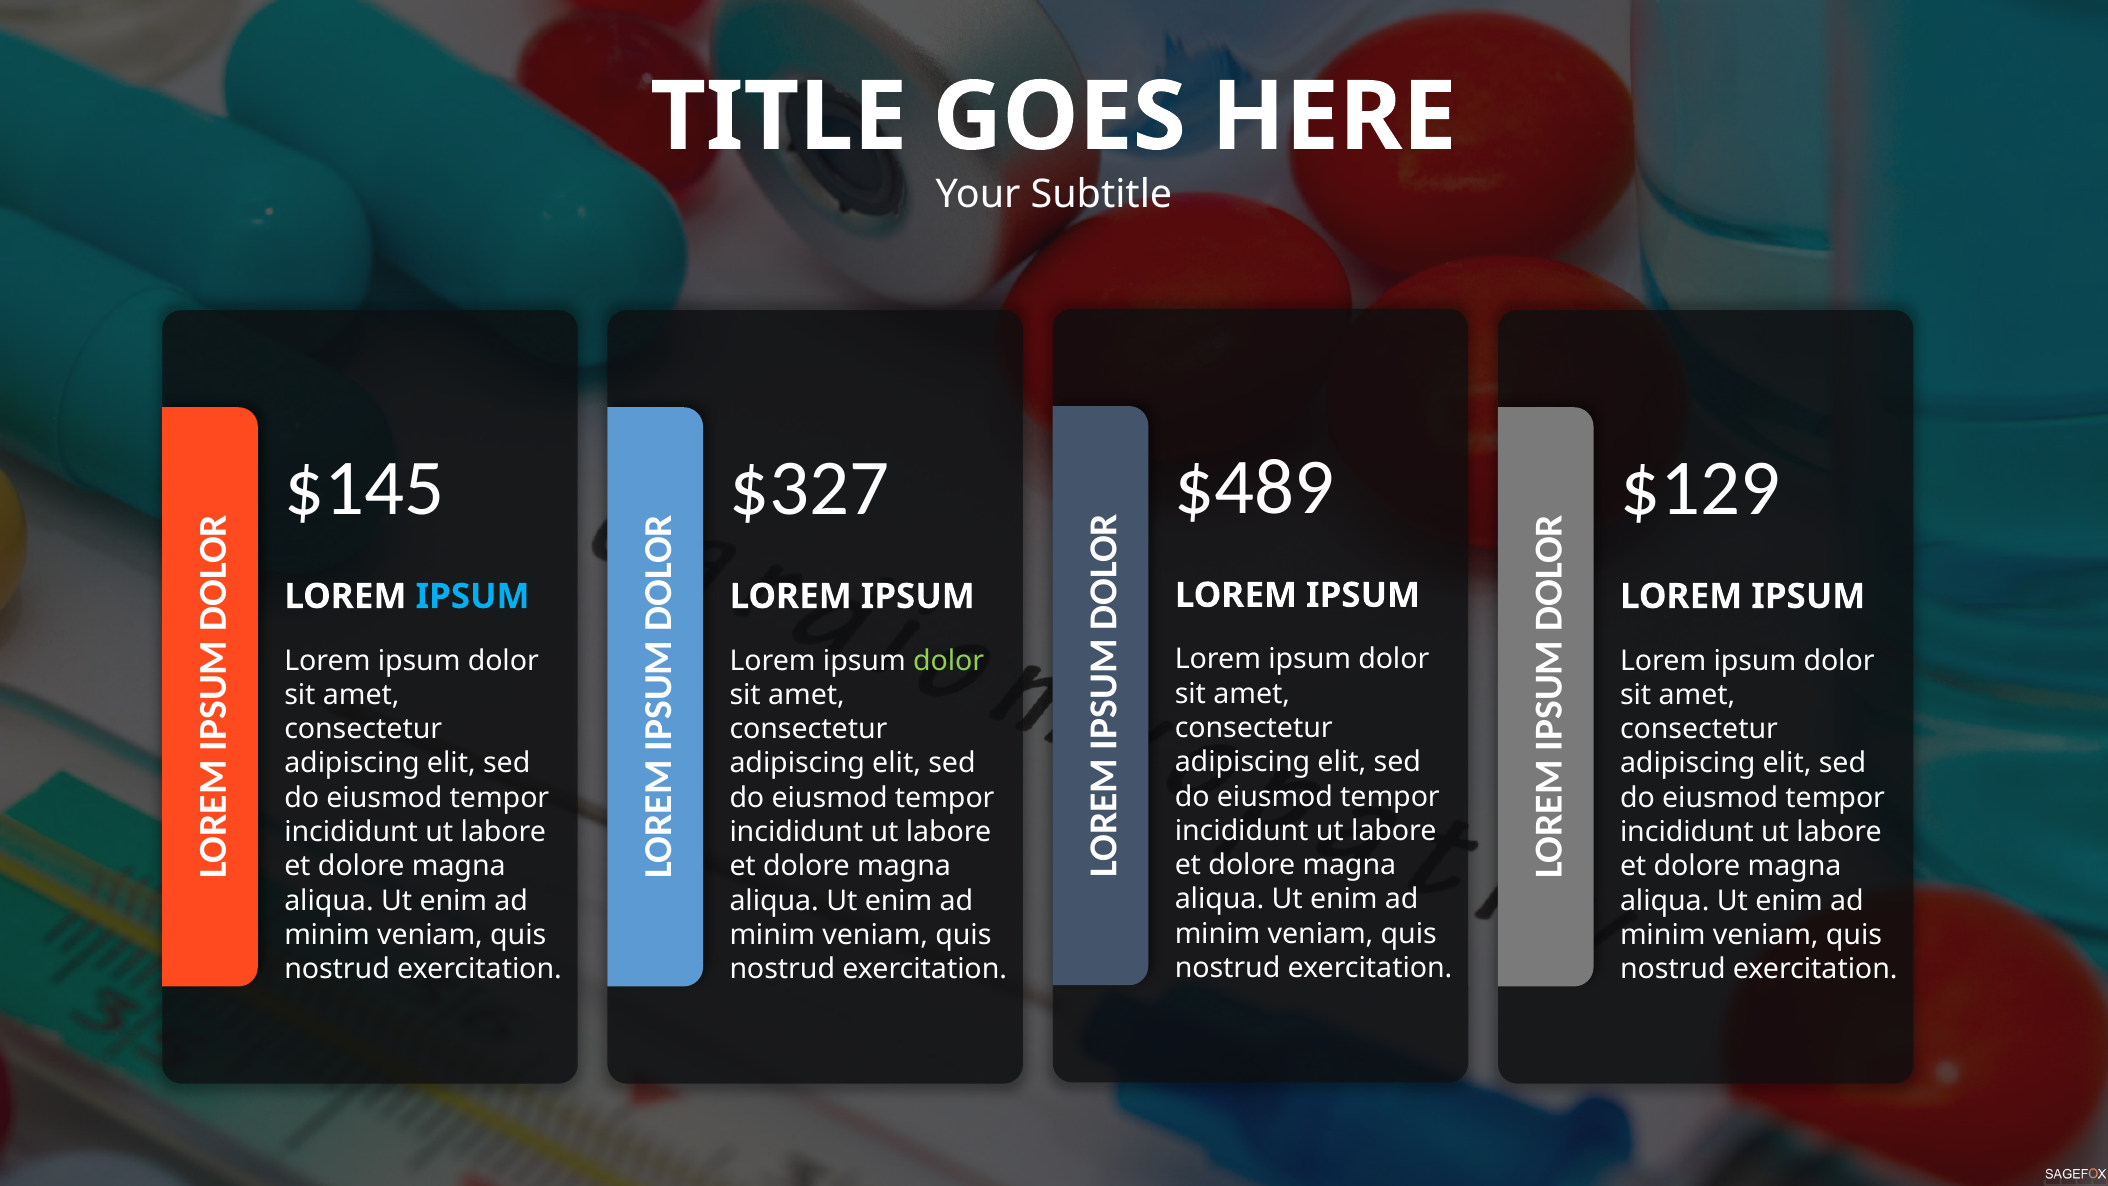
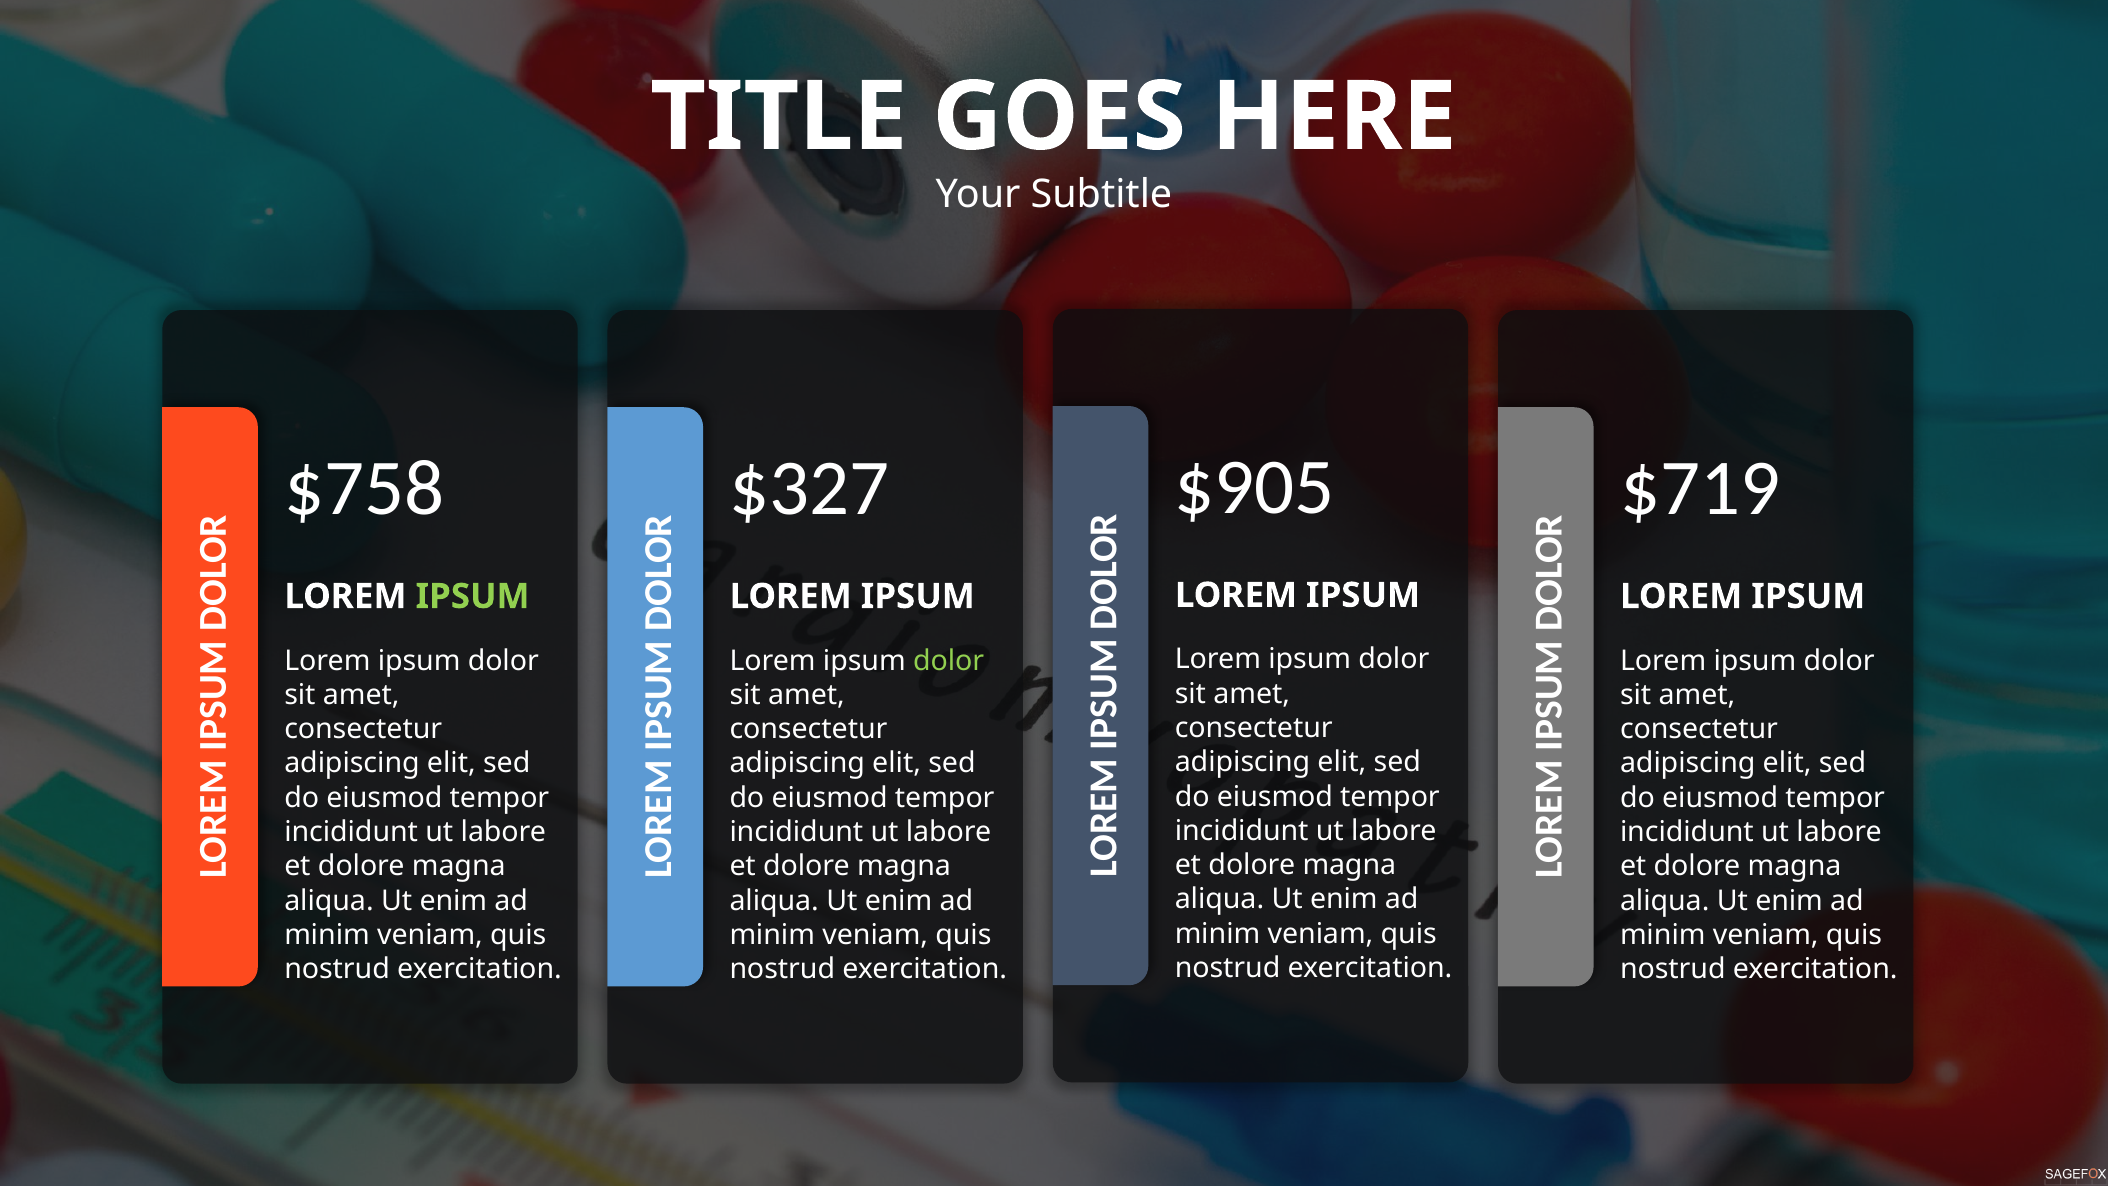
$489: $489 -> $905 (1255, 488)
$145: $145 -> $758 (364, 489)
$129: $129 -> $719 (1700, 489)
IPSUM colour: light blue -> light green (473, 596)
